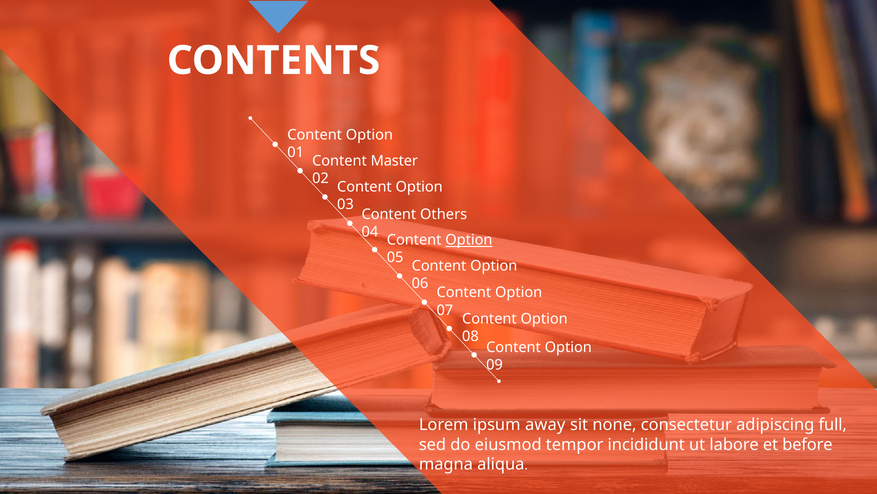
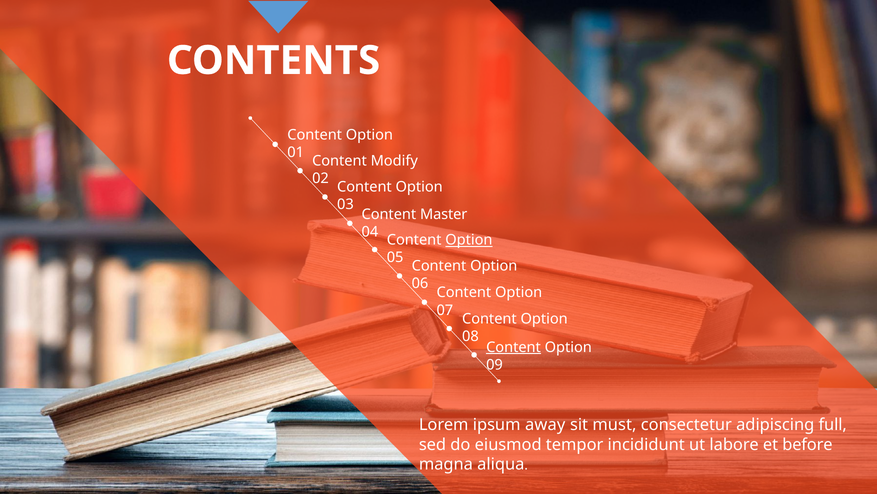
Master: Master -> Modify (394, 161)
Others: Others -> Master (444, 214)
Content underline: none -> present (514, 347)
none: none -> must (614, 424)
